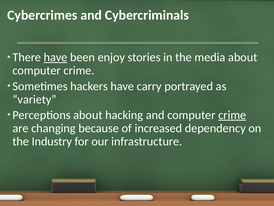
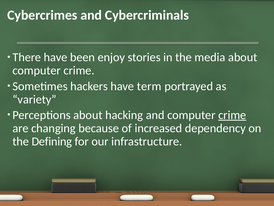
have underline: present -> none (56, 57)
carry: carry -> term (149, 86)
Industry: Industry -> Defining (52, 141)
